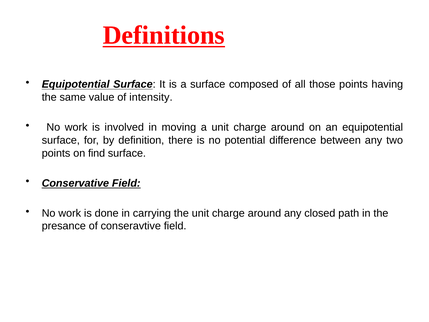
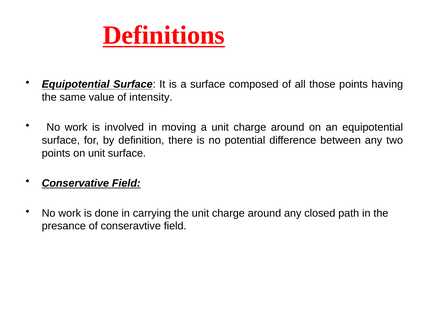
on find: find -> unit (97, 153)
